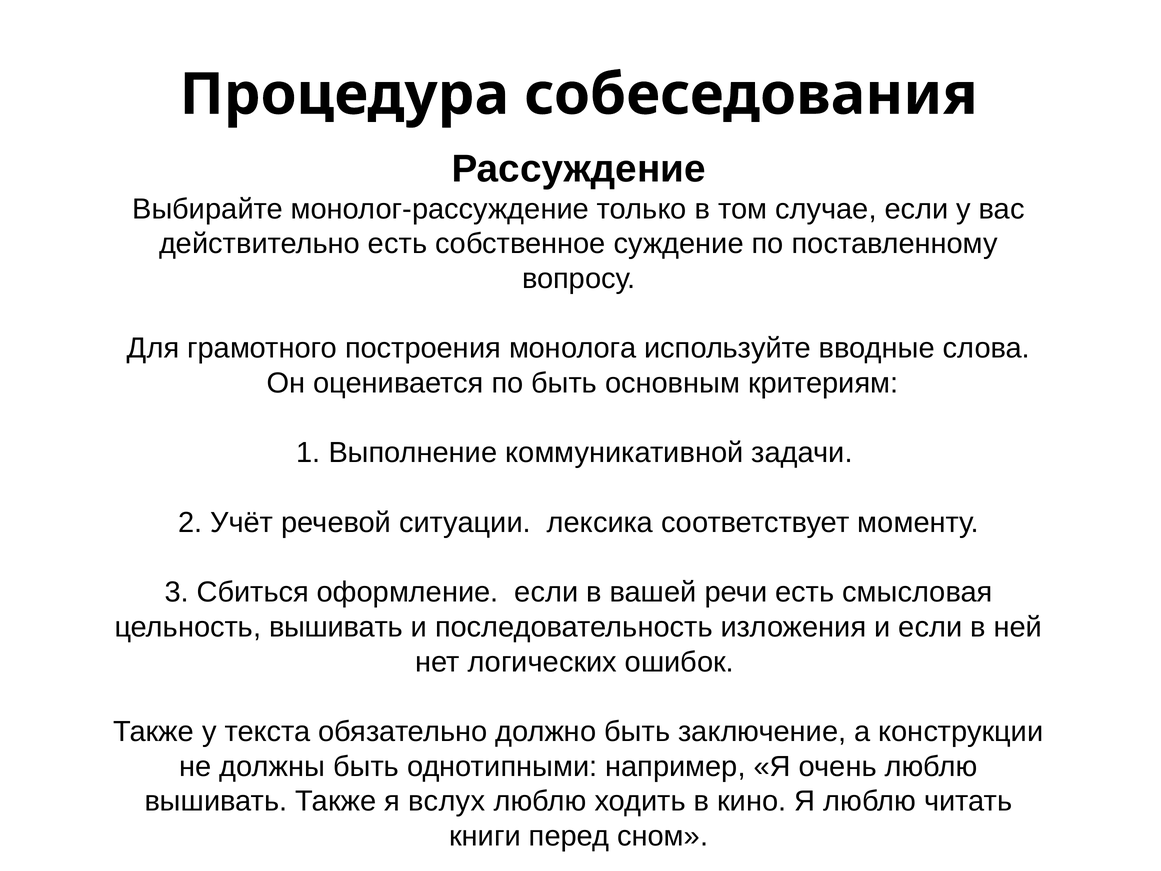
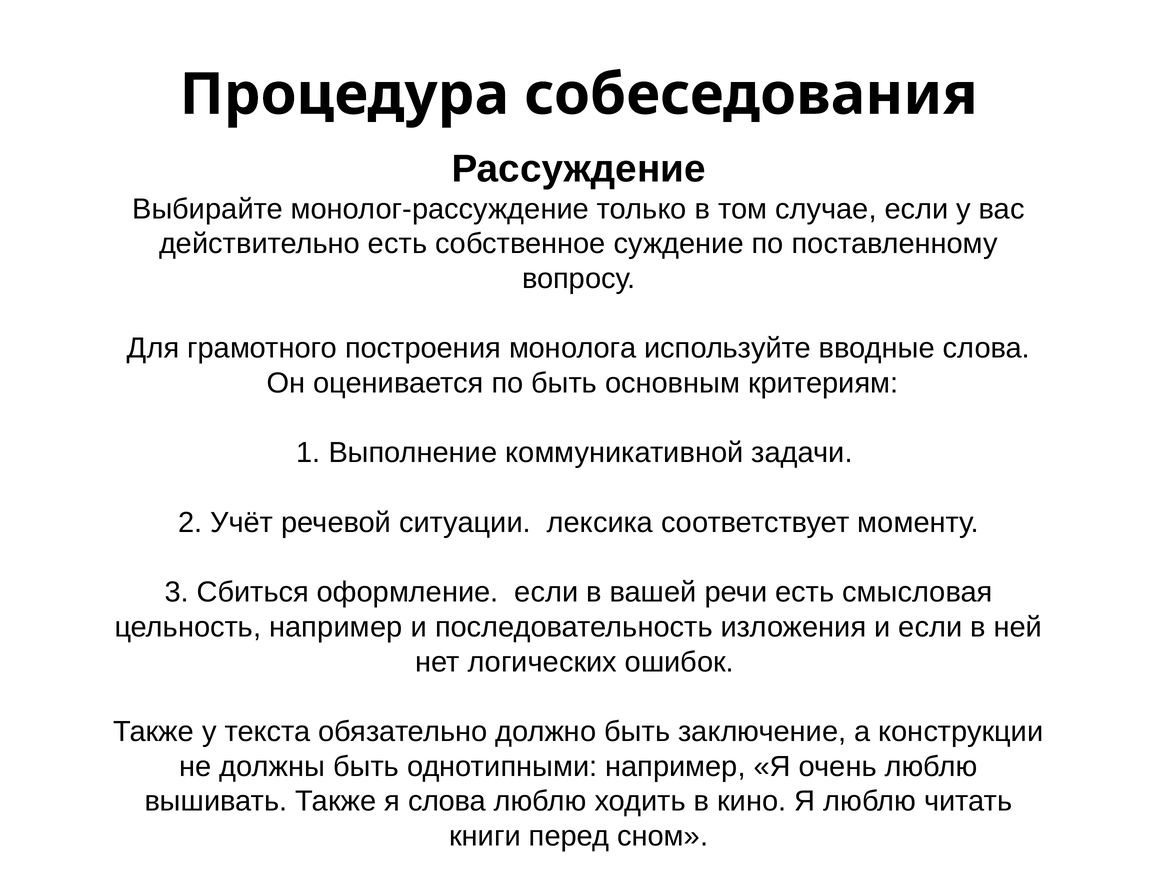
цельность вышивать: вышивать -> например (336, 627)
я вслух: вслух -> слова (447, 801)
